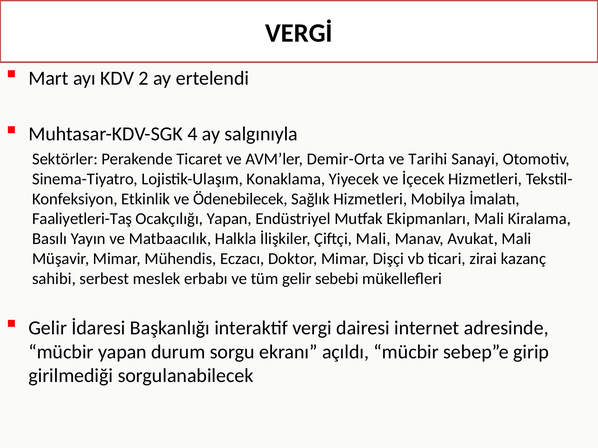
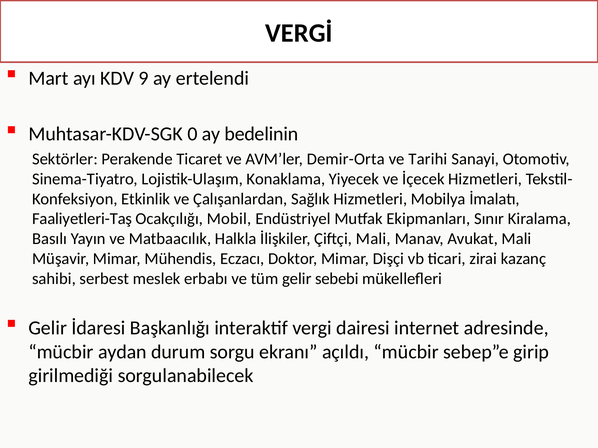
2: 2 -> 9 (144, 78)
4: 4 -> 0 (192, 134)
salgınıyla: salgınıyla -> bedelinin (261, 134)
Ödenebilecek: Ödenebilecek -> Çalışanlardan (240, 199)
Ocakçılığı Yapan: Yapan -> Mobil (229, 219)
Ekipmanları Mali: Mali -> Sınır (489, 219)
mücbir yapan: yapan -> aydan (122, 352)
